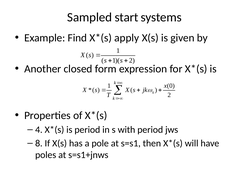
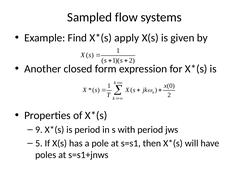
start: start -> flow (126, 17)
4: 4 -> 9 (39, 129)
8: 8 -> 5 (39, 143)
